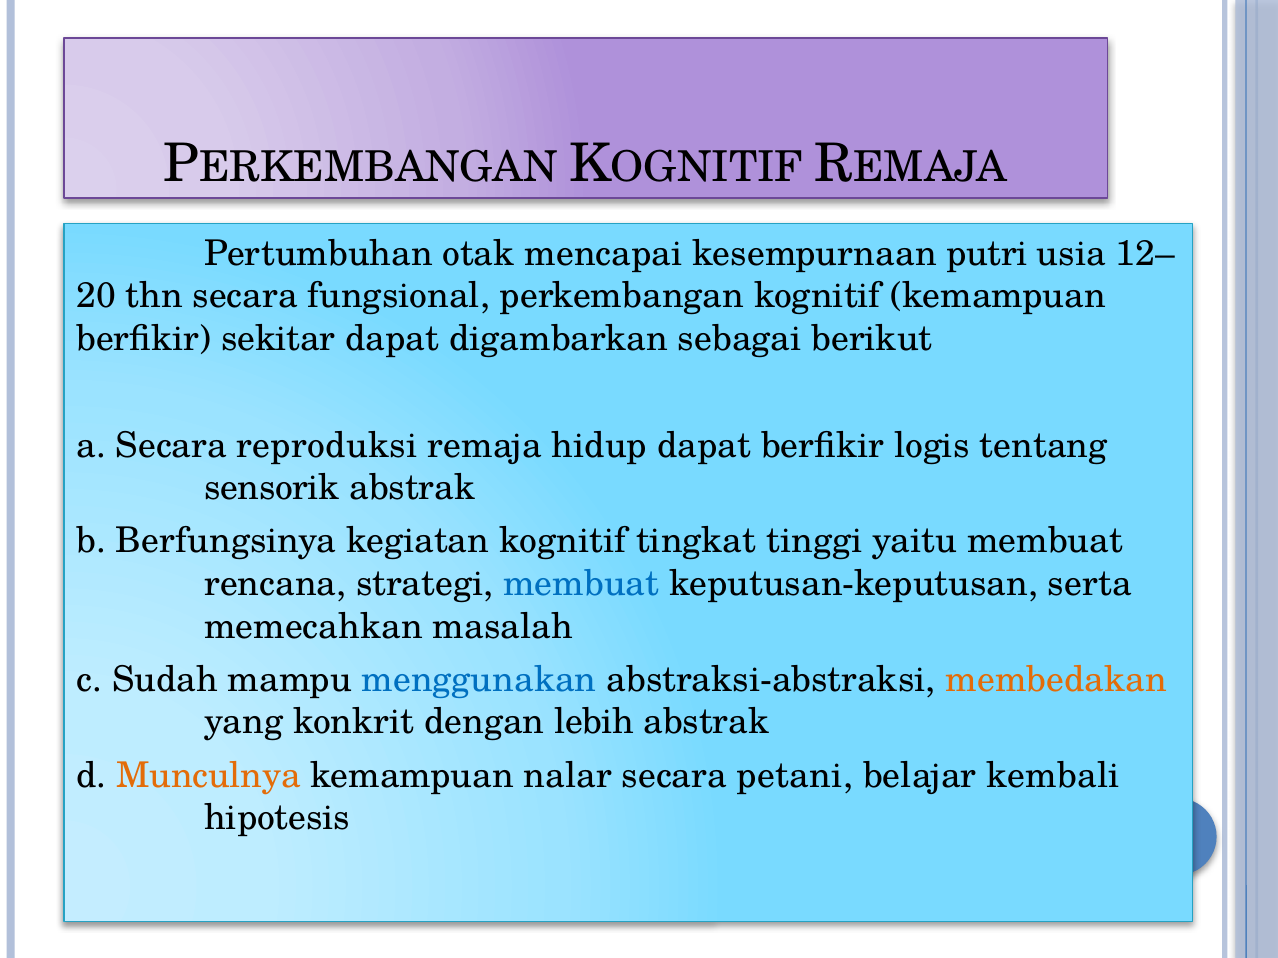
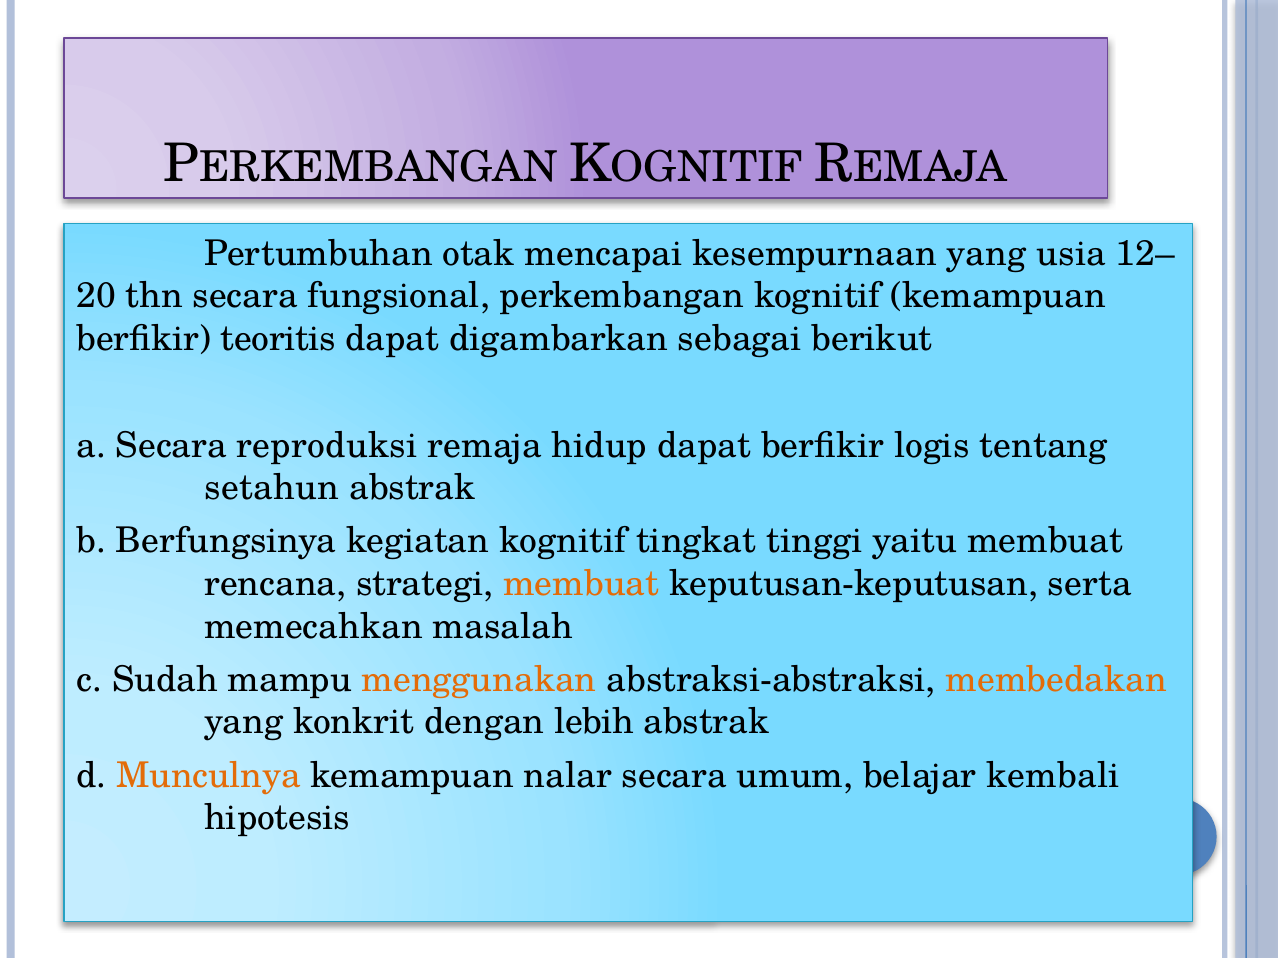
kesempurnaan putri: putri -> yang (987, 254)
sekitar: sekitar -> teoritis (279, 339)
sensorik: sensorik -> setahun (272, 488)
membuat colour: blue -> orange (581, 584)
menggunakan colour: blue -> orange (479, 680)
petani: petani -> umum (795, 776)
